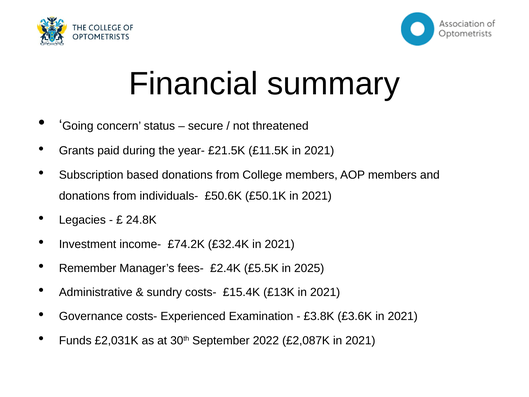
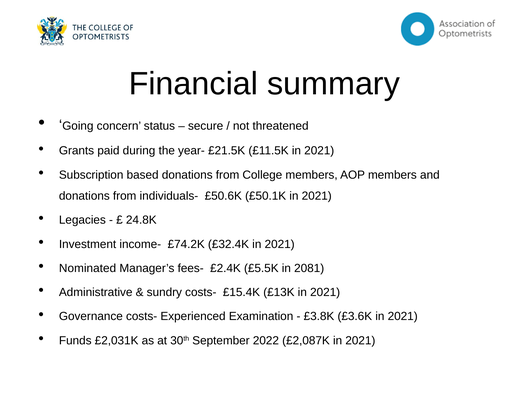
Remember: Remember -> Nominated (88, 268)
2025: 2025 -> 2081 (309, 268)
